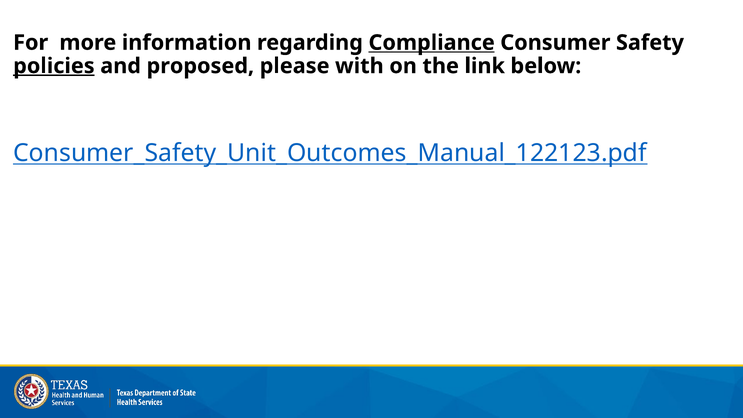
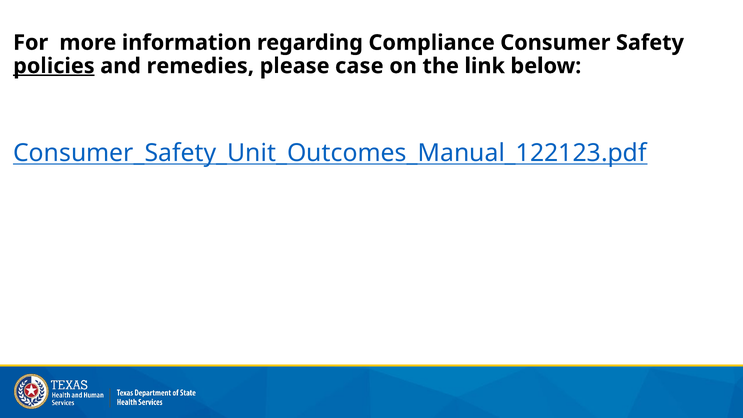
Compliance underline: present -> none (432, 43)
proposed: proposed -> remedies (200, 66)
with: with -> case (359, 66)
